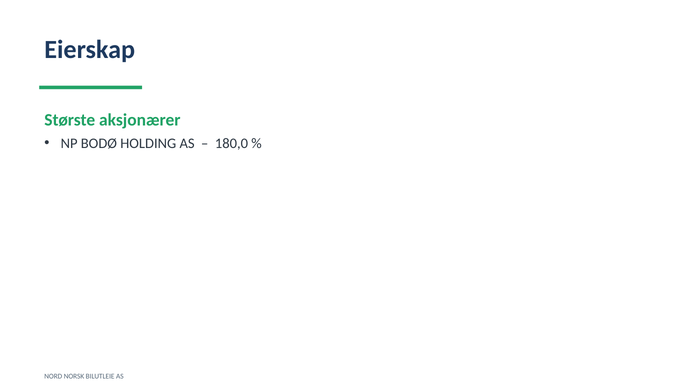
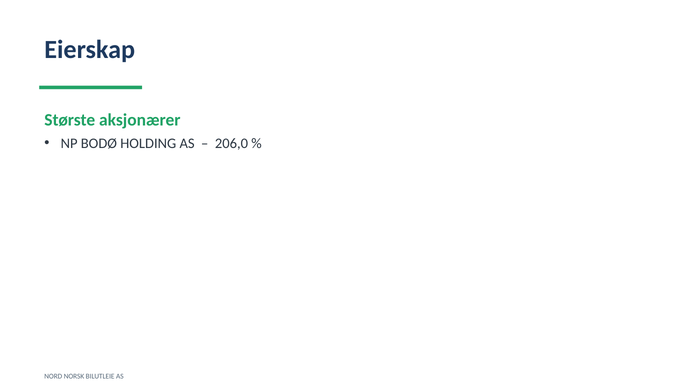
180,0: 180,0 -> 206,0 (232, 143)
